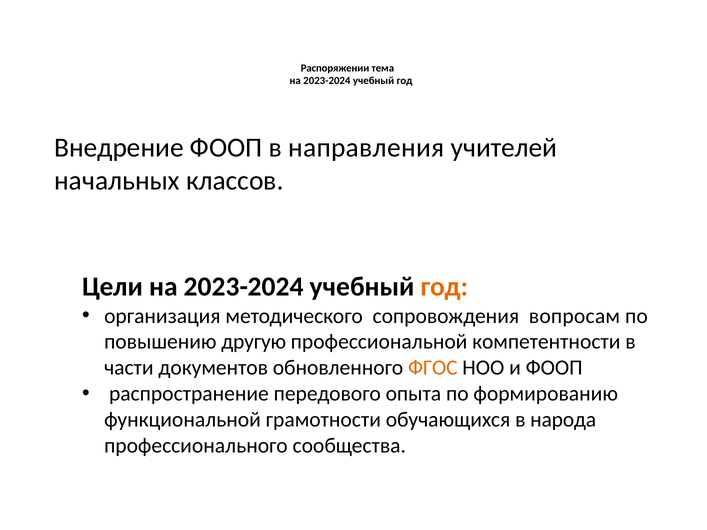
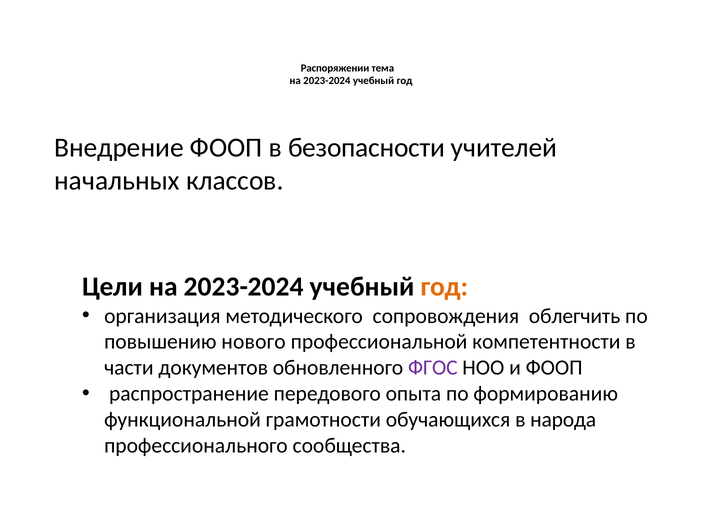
направления: направления -> безопасности (366, 148)
вопросам: вопросам -> облегчить (575, 316)
другую: другую -> нового (254, 342)
ФГОС colour: orange -> purple (433, 368)
